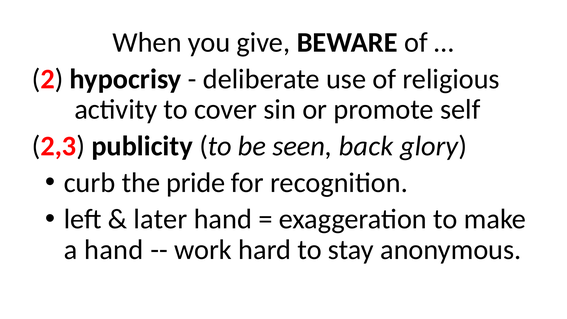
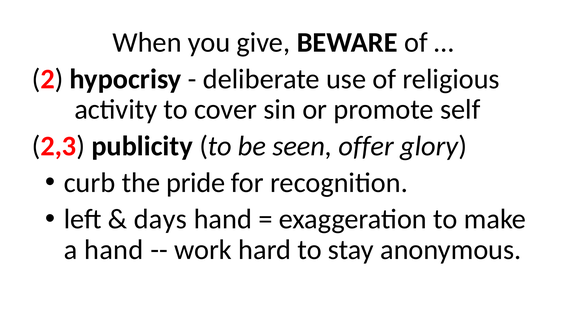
back: back -> offer (366, 146)
later: later -> days (160, 219)
